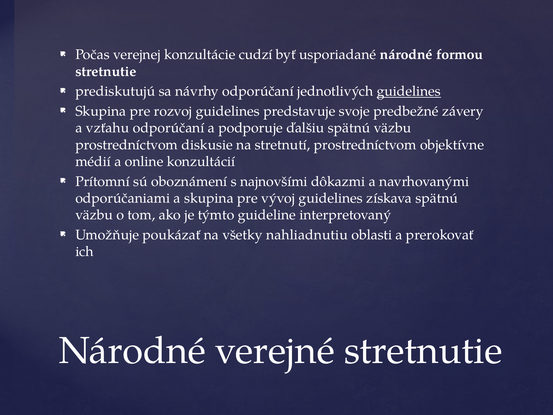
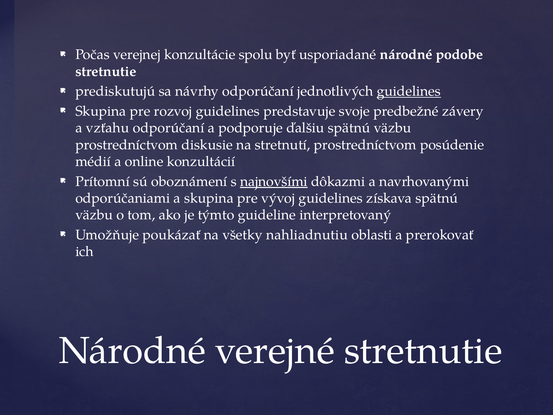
cudzí: cudzí -> spolu (256, 55)
formou: formou -> podobe (460, 55)
objektívne: objektívne -> posúdenie (452, 145)
najnovšími underline: none -> present (274, 181)
